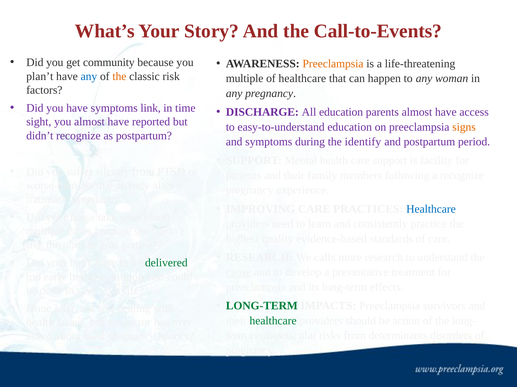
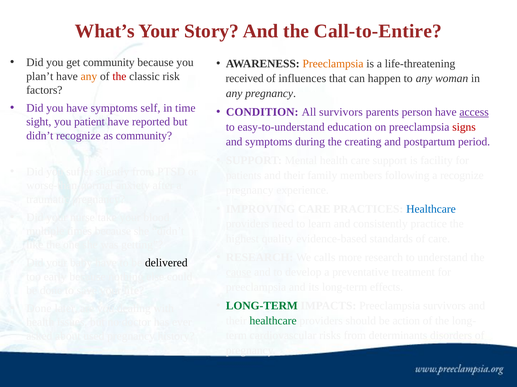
Call-to-Events: Call-to-Events -> Call-to-Entire (378, 31)
any colour: blue -> orange (89, 76)
the colour: orange -> red (119, 76)
multiple: multiple -> received (245, 79)
of healthcare: healthcare -> influences (302, 79)
link: link -> self (151, 108)
DISCHARGE: DISCHARGE -> CONDITION (262, 112)
All education: education -> survivors (341, 112)
parents almost: almost -> person (417, 112)
access underline: none -> present (474, 112)
you almost: almost -> patient (89, 122)
signs colour: orange -> red (464, 127)
as postpartum: postpartum -> community (144, 136)
identify: identify -> creating (363, 142)
delivered colour: green -> black (166, 263)
